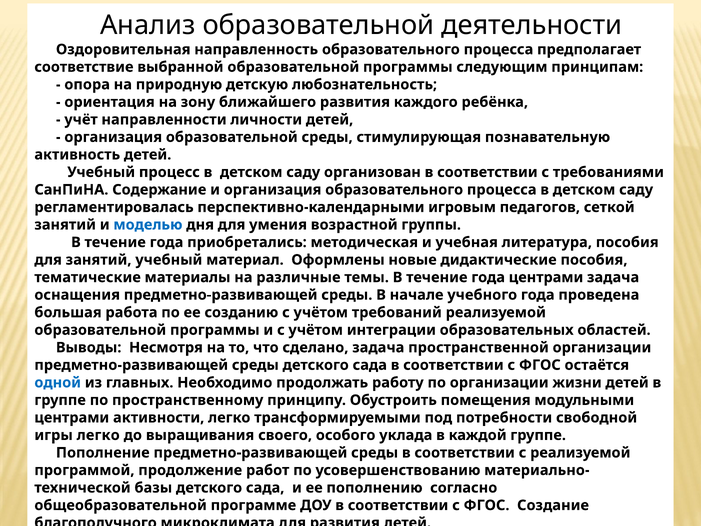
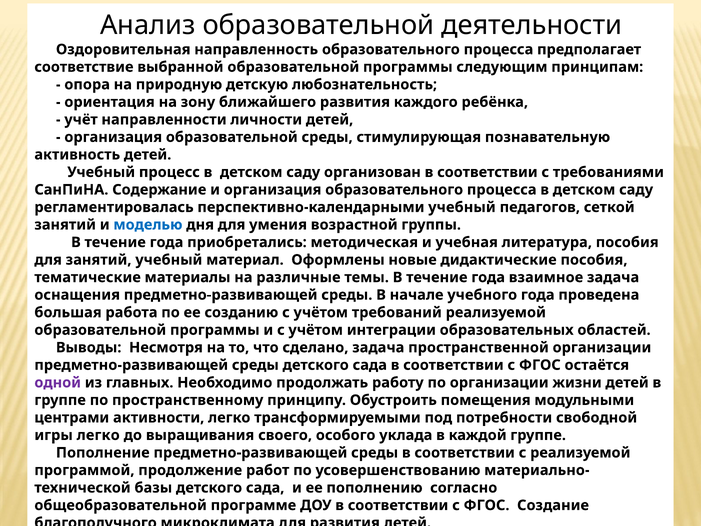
перспективно-календарными игровым: игровым -> учебный (462, 207)
года центрами: центрами -> взаимное (546, 277)
одной colour: blue -> purple (58, 382)
